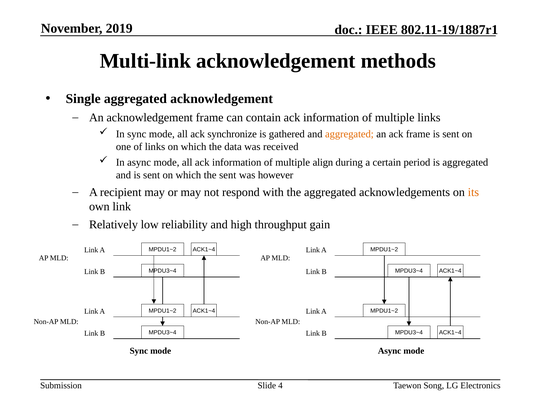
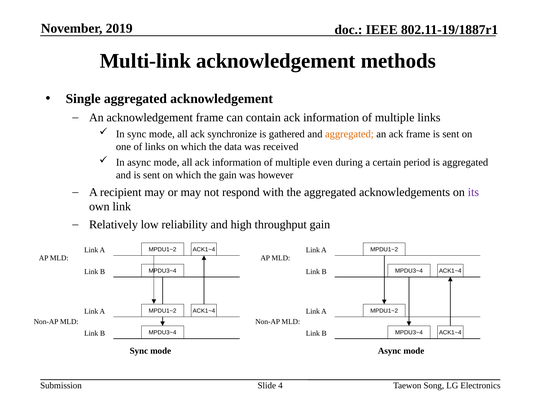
align: align -> even (323, 163)
the sent: sent -> gain (228, 175)
its colour: orange -> purple (473, 192)
